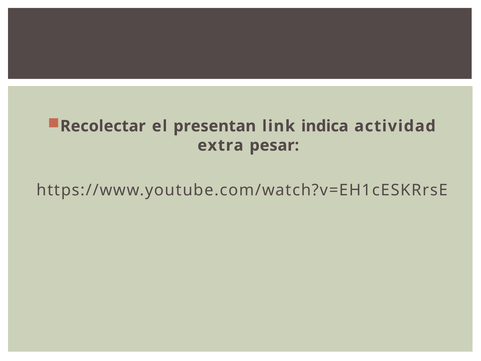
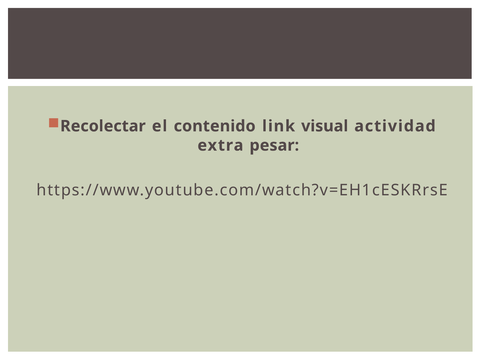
presentan: presentan -> contenido (215, 126)
indica: indica -> visual (325, 126)
